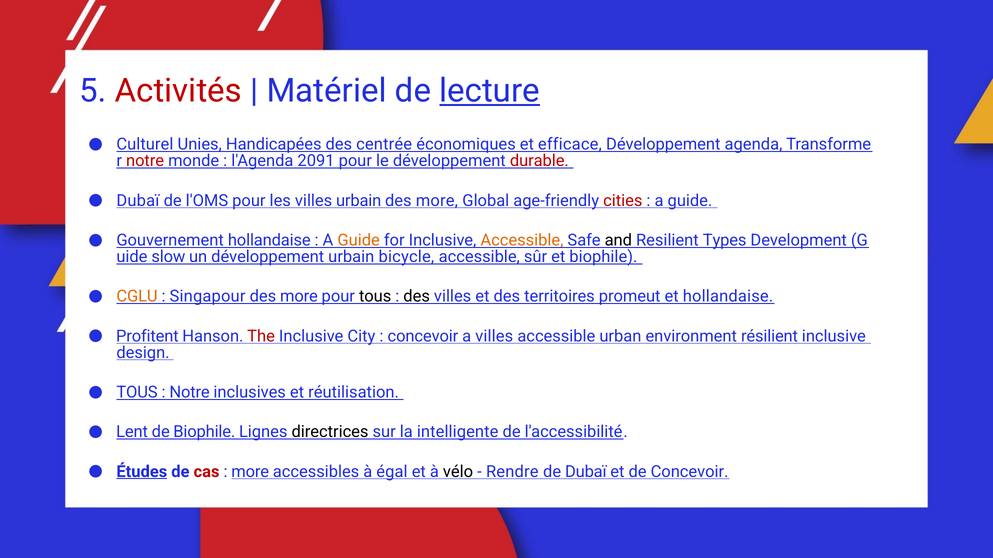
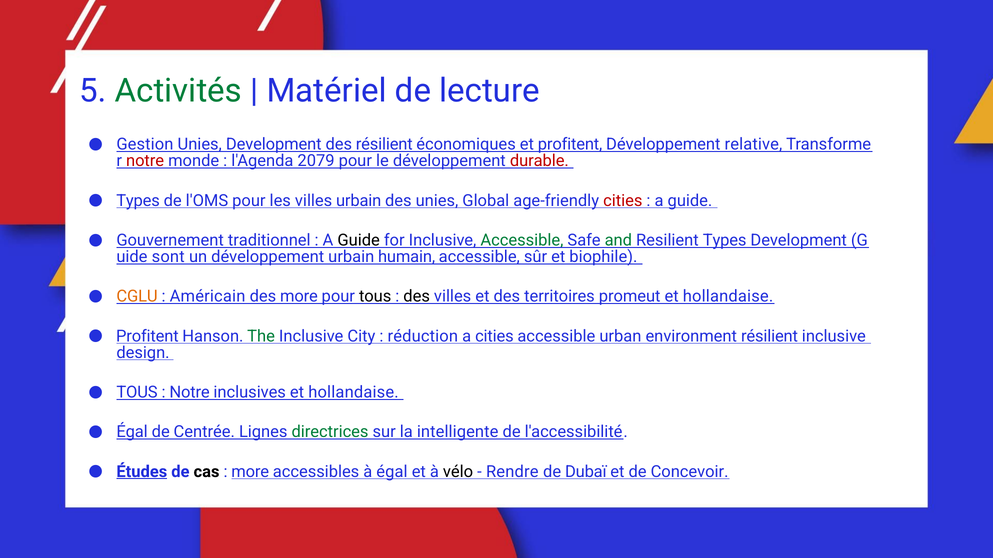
Activités colour: red -> green (178, 91)
lecture underline: present -> none (490, 91)
Culturel: Culturel -> Gestion (145, 145)
Unies Handicapées: Handicapées -> Development (274, 145)
des centrée: centrée -> résilient (384, 145)
et efficace: efficace -> profitent (570, 145)
agenda: agenda -> relative (753, 145)
2091: 2091 -> 2079 (316, 161)
Dubaï: Dubaï -> Types (138, 201)
more: more -> unies (437, 201)
Gouvernement hollandaise: hollandaise -> traditionnel (269, 241)
Guide colour: orange -> black (359, 241)
Accessible colour: orange -> green (522, 241)
and colour: black -> green (618, 241)
slow: slow -> sont (168, 257)
bicycle: bicycle -> humain (407, 257)
Singapour: Singapour -> Américain (208, 297)
The colour: red -> green (261, 336)
concevoir: concevoir -> réduction (423, 336)
a villes: villes -> cities (494, 336)
inclusives et réutilisation: réutilisation -> hollandaise (353, 393)
Lent: Lent -> Égal (132, 432)
de Biophile: Biophile -> Centrée (204, 432)
directrices colour: black -> green (330, 432)
cas colour: red -> black (207, 472)
